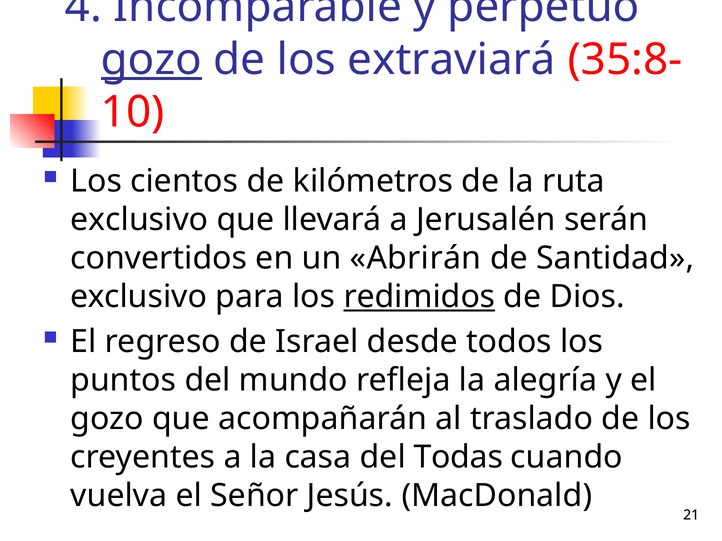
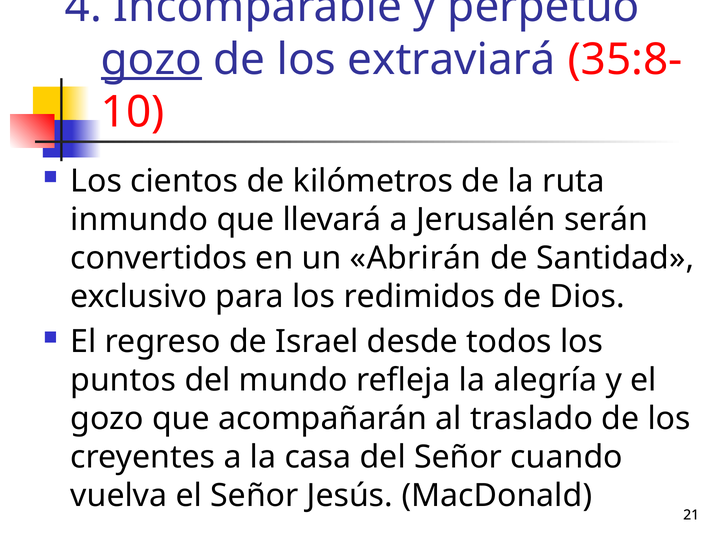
exclusivo: exclusivo -> inmundo (139, 220)
redimidos underline: present -> none (419, 297)
del Todas: Todas -> Señor (458, 458)
